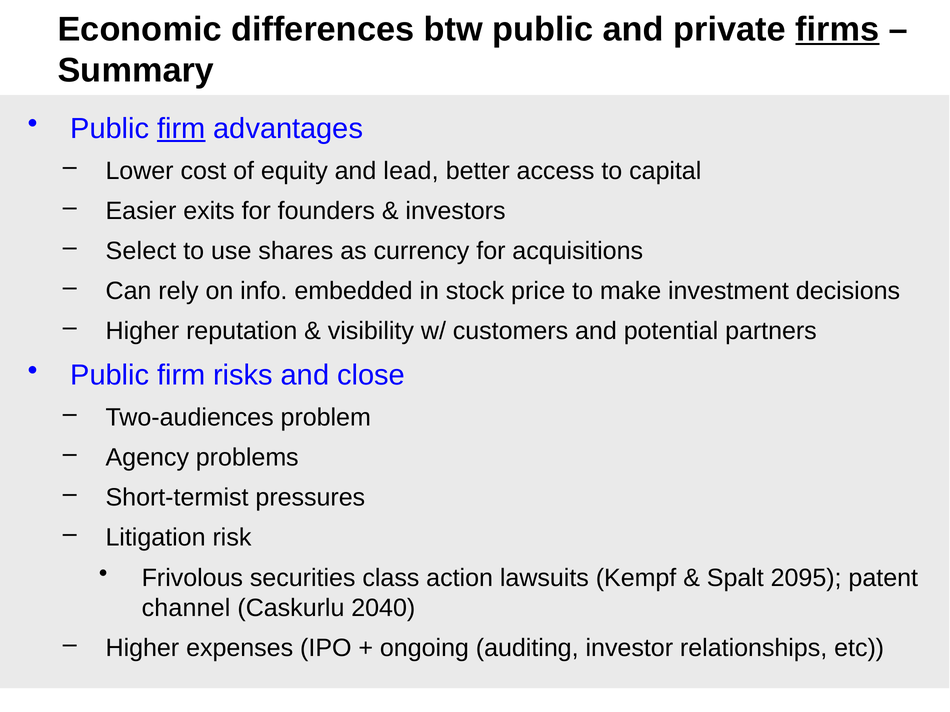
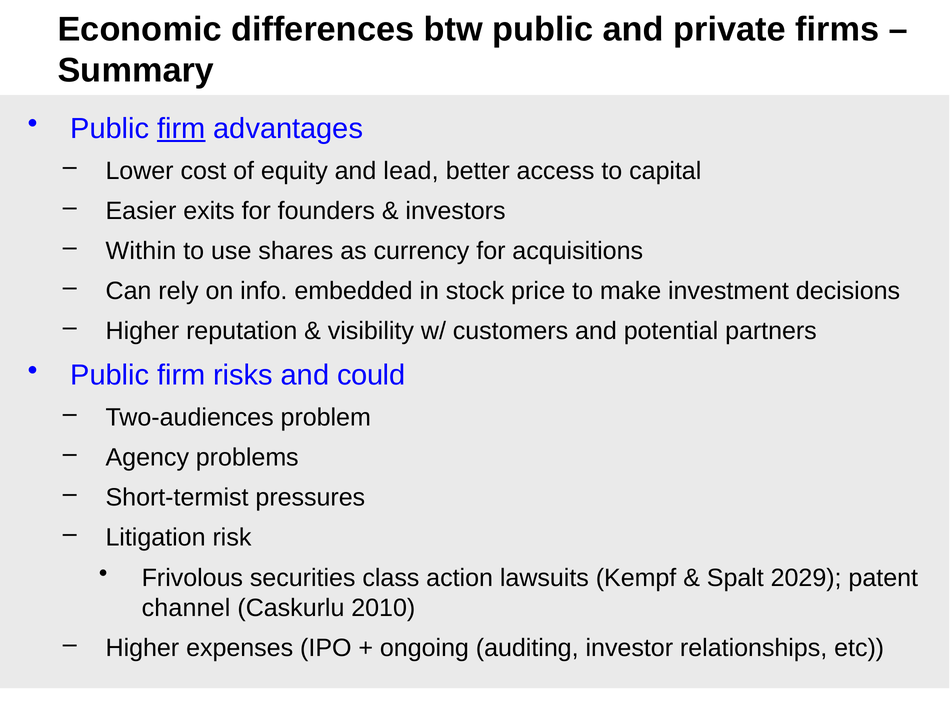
firms underline: present -> none (837, 29)
Select: Select -> Within (141, 251)
close: close -> could (371, 376)
2095: 2095 -> 2029 (806, 578)
2040: 2040 -> 2010 (383, 608)
